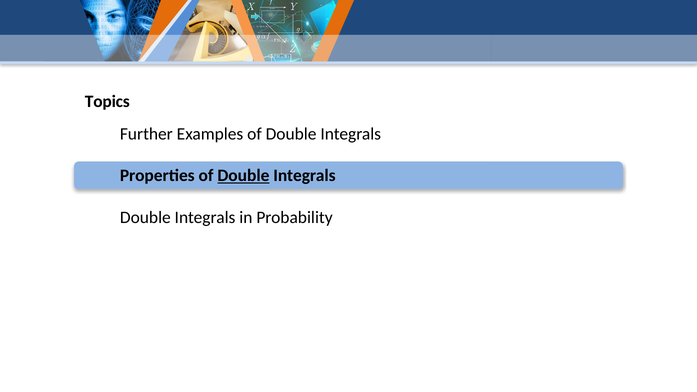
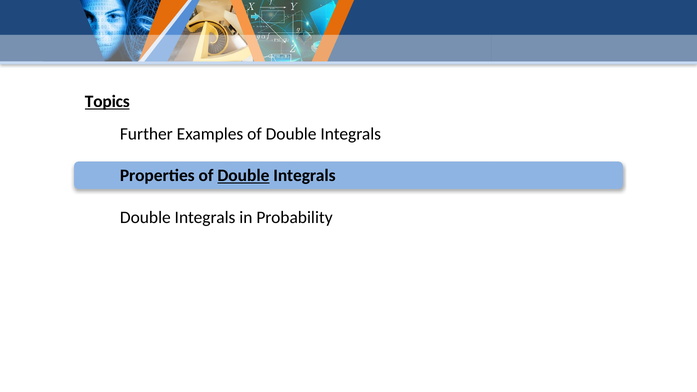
Topics underline: none -> present (107, 101)
